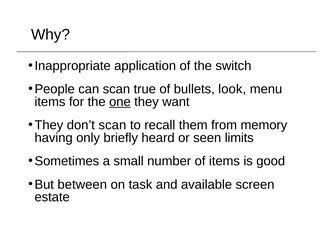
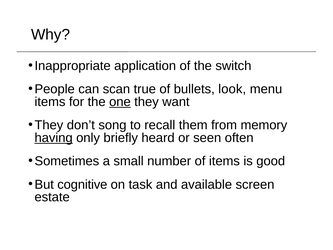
don’t scan: scan -> song (112, 125)
having underline: none -> present (54, 138)
limits: limits -> often (239, 138)
between: between -> cognitive (82, 184)
